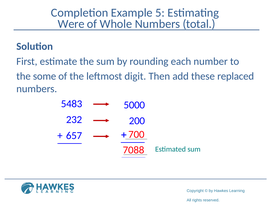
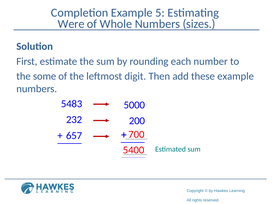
total: total -> sizes (199, 24)
these replaced: replaced -> example (236, 76)
7088: 7088 -> 5400 (134, 151)
